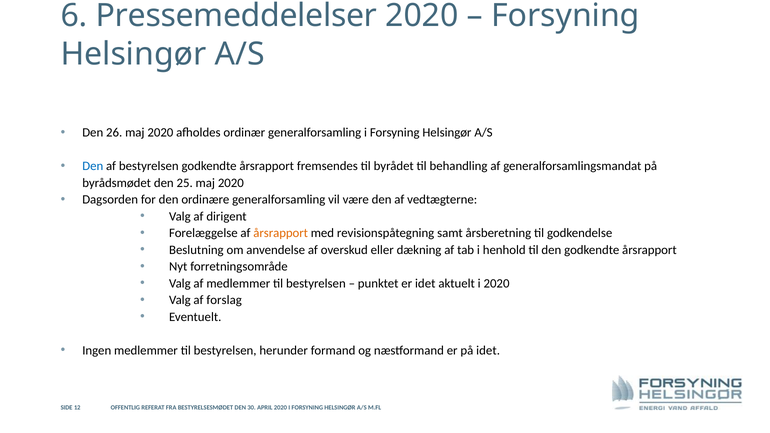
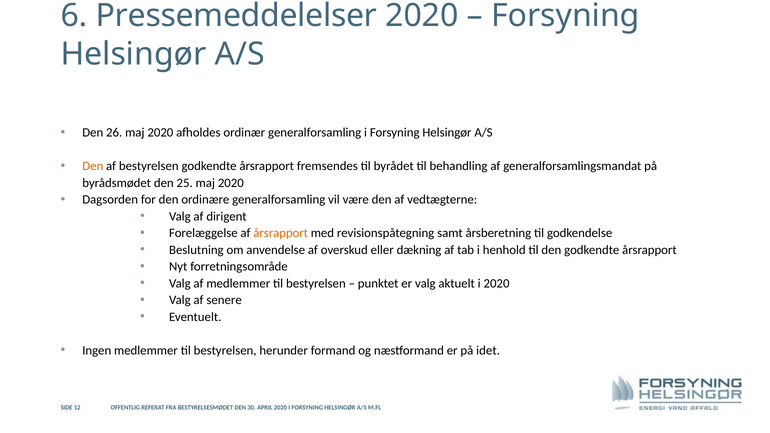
Den colour: blue -> orange (93, 166)
er idet: idet -> valg (425, 284)
forslag: forslag -> senere (224, 300)
